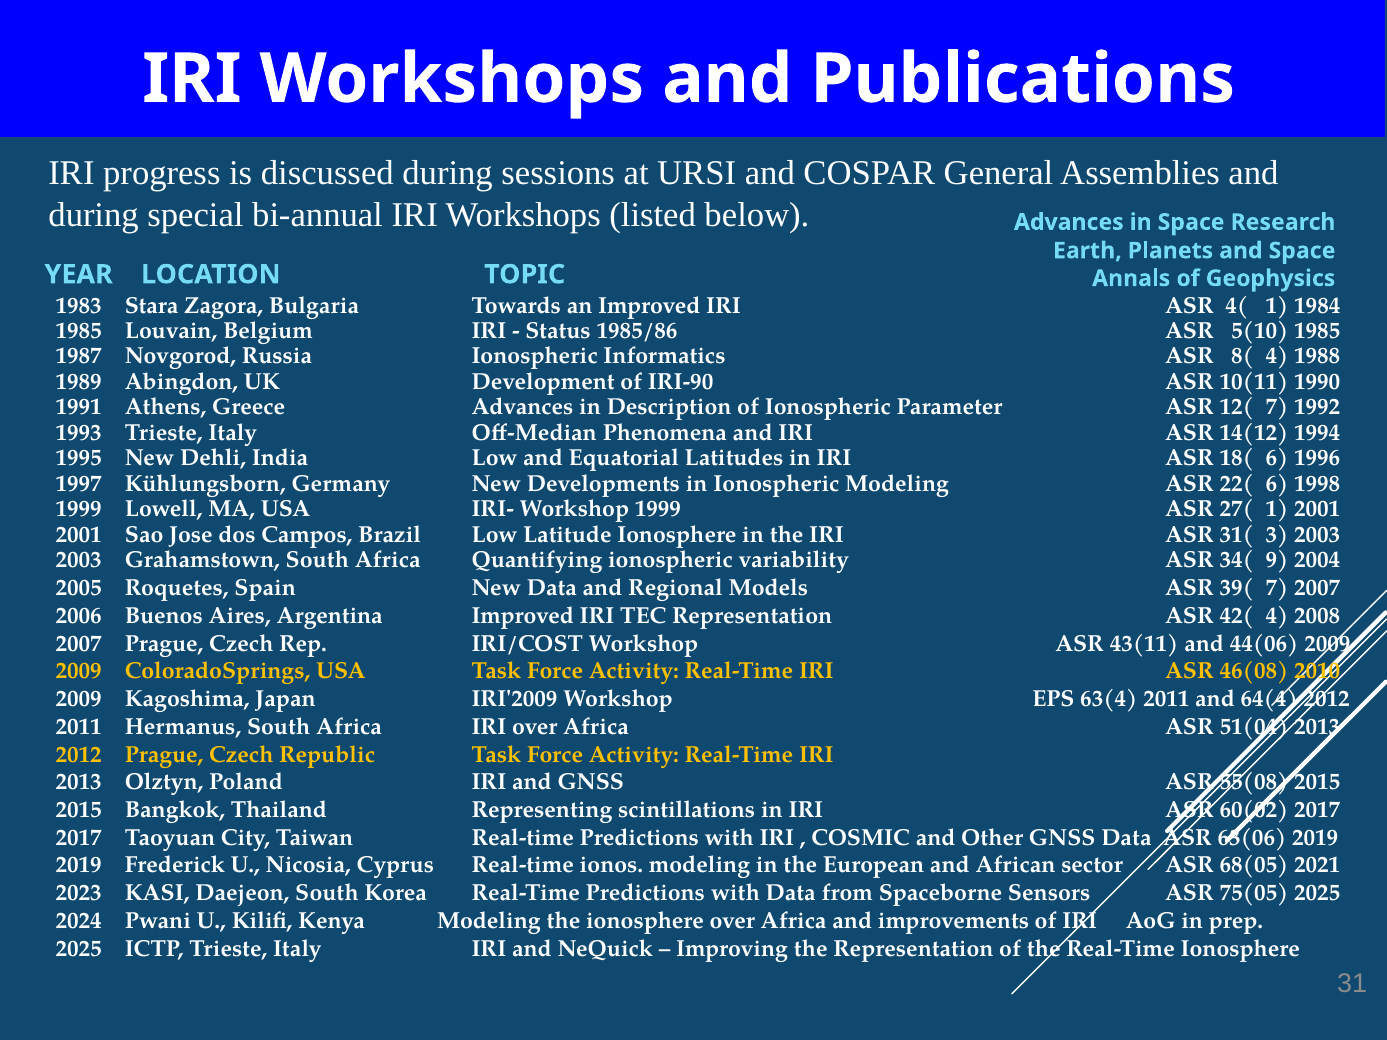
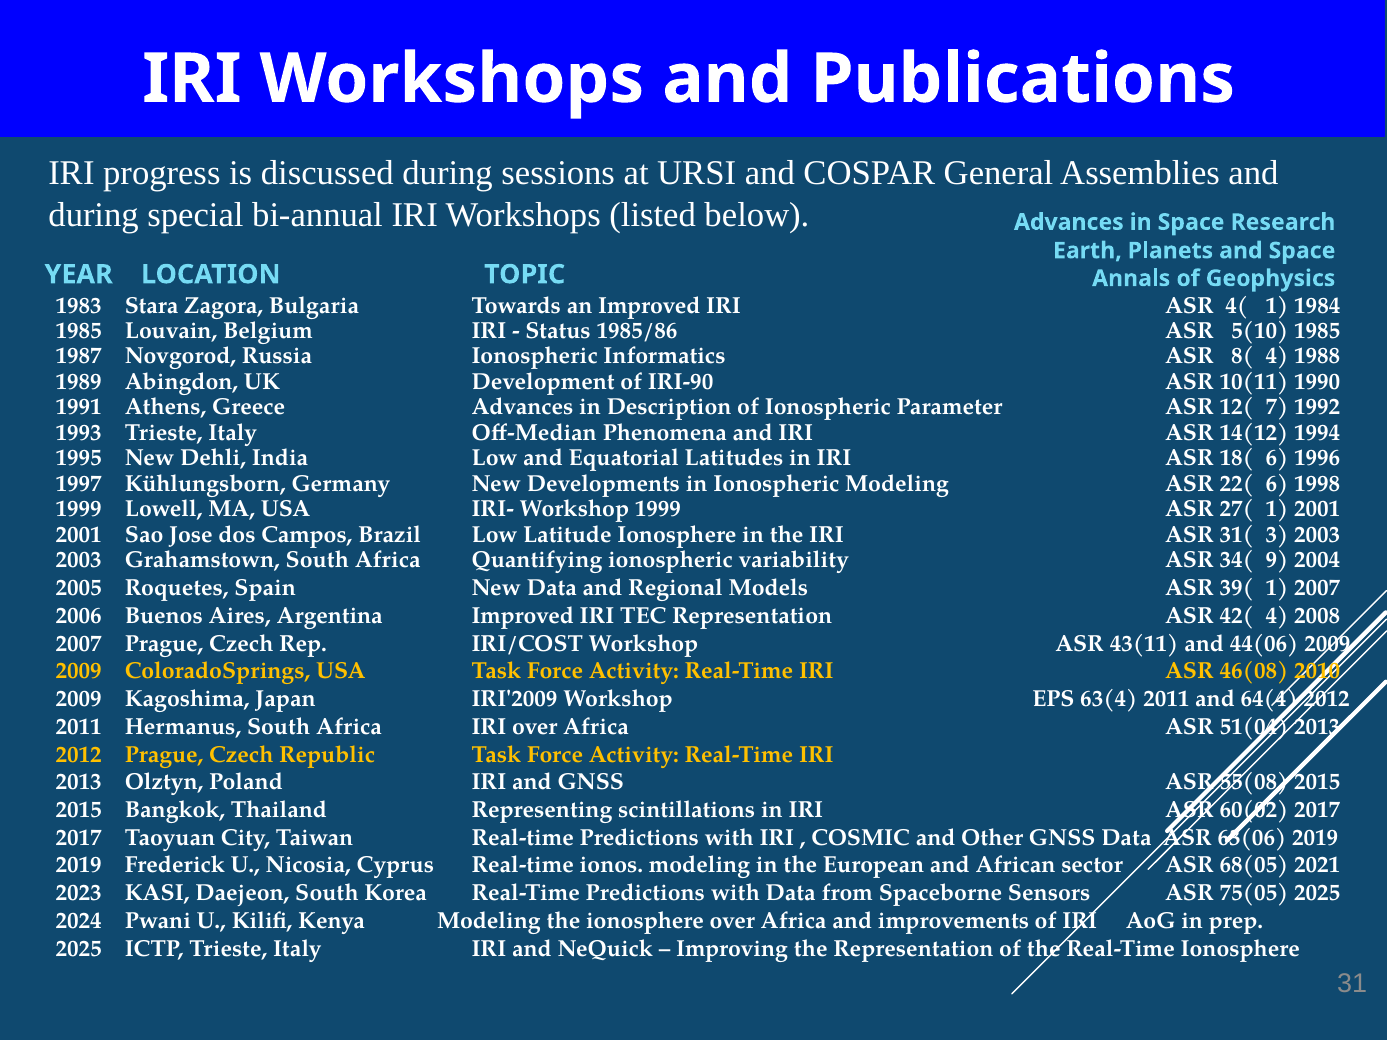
39( 7: 7 -> 1 (1277, 588)
